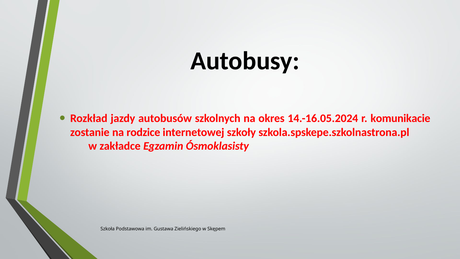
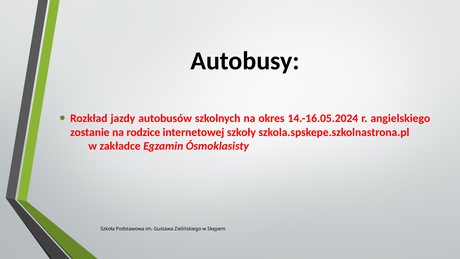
komunikacie: komunikacie -> angielskiego (400, 118)
